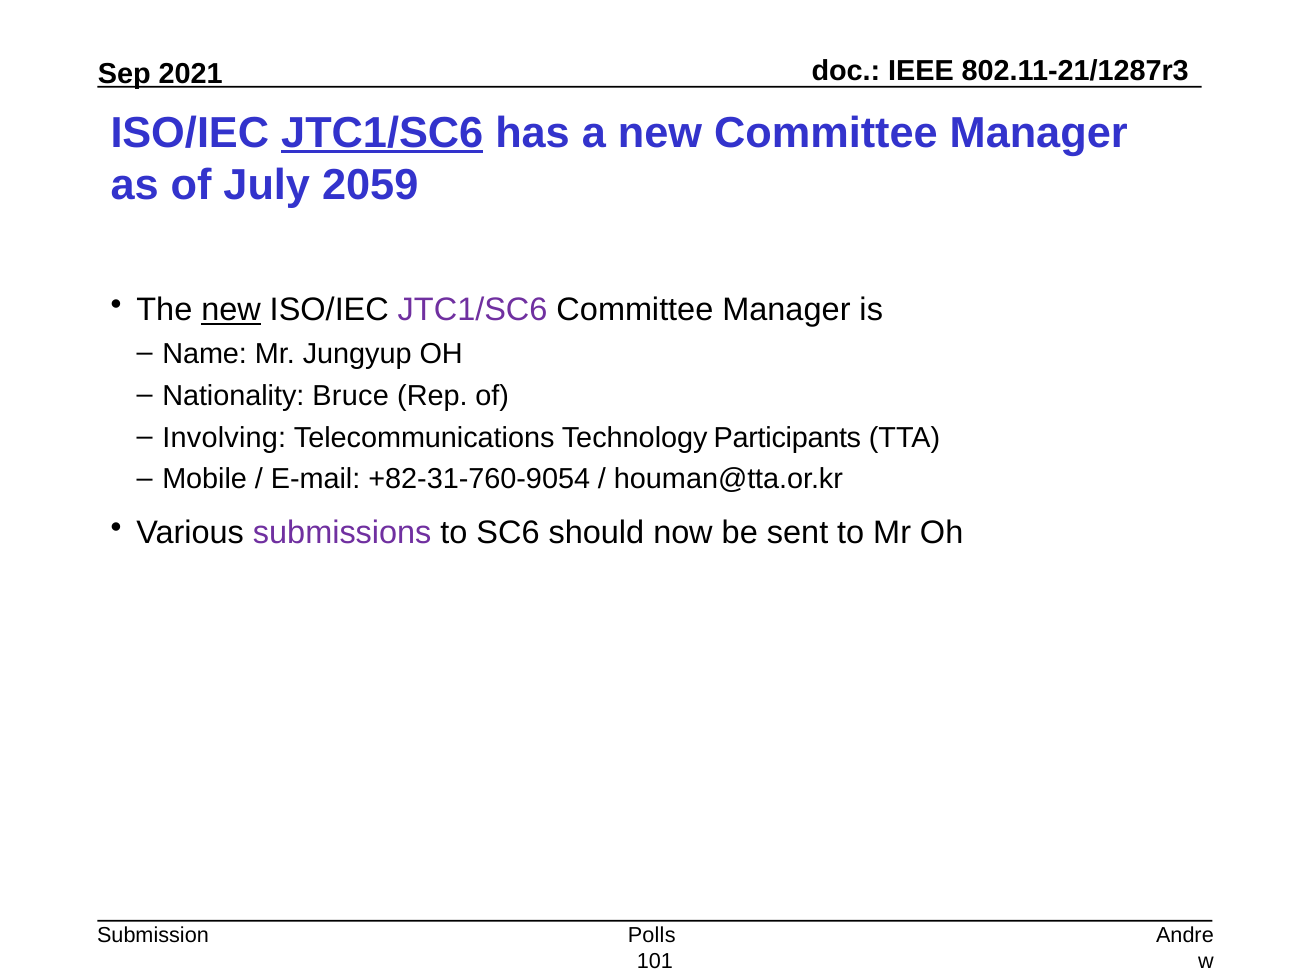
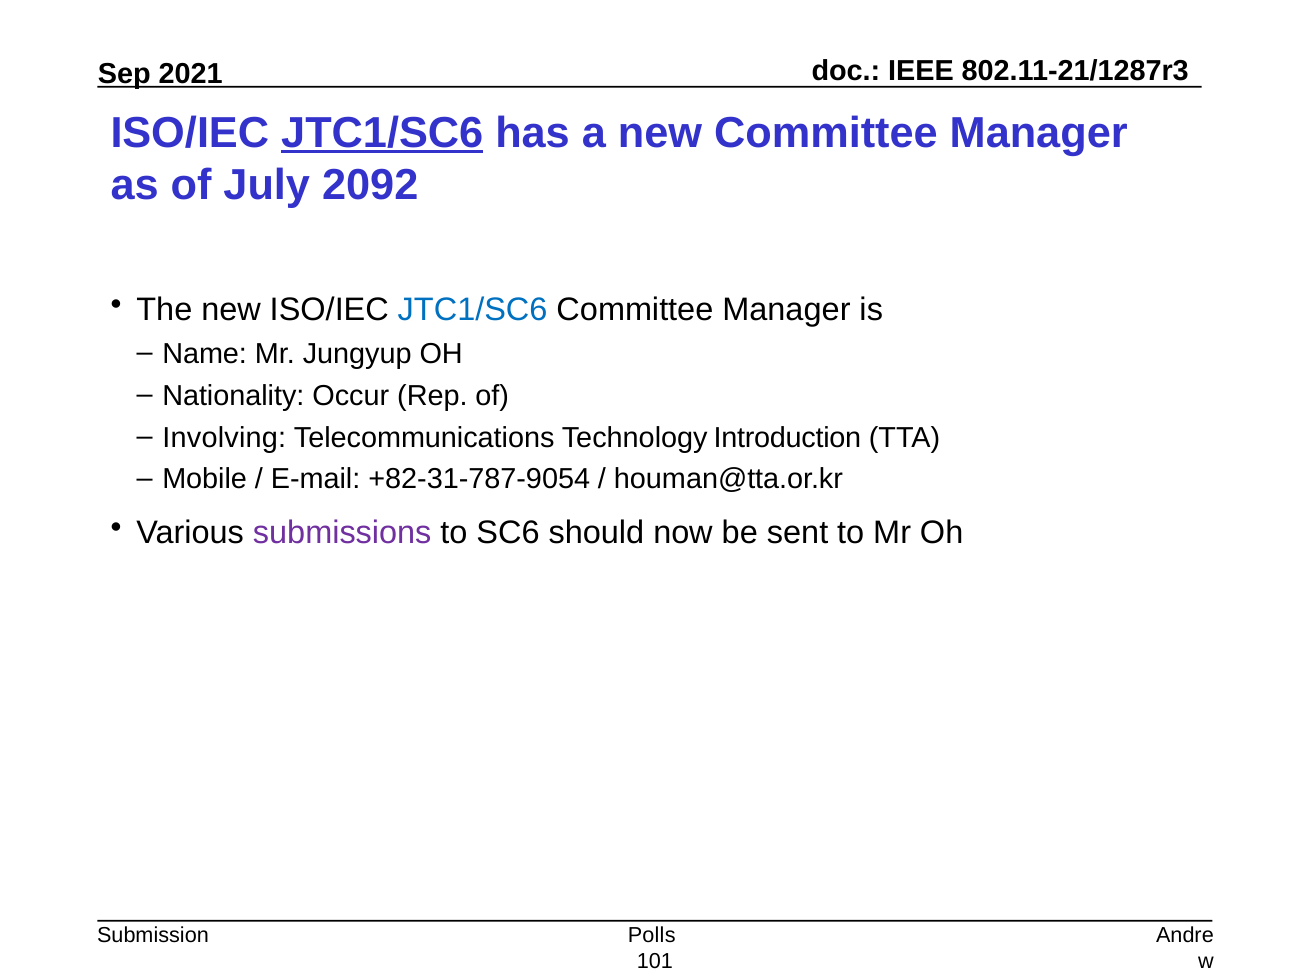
2059: 2059 -> 2092 (370, 185)
new underline: present -> none (231, 310)
JTC1/SC6 colour: purple -> blue (473, 310)
Bruce: Bruce -> Occur (351, 395)
Participants: Participants -> Introduction (787, 437)
+82-31-760-9054: +82-31-760-9054 -> +82-31-787-9054 (479, 479)
